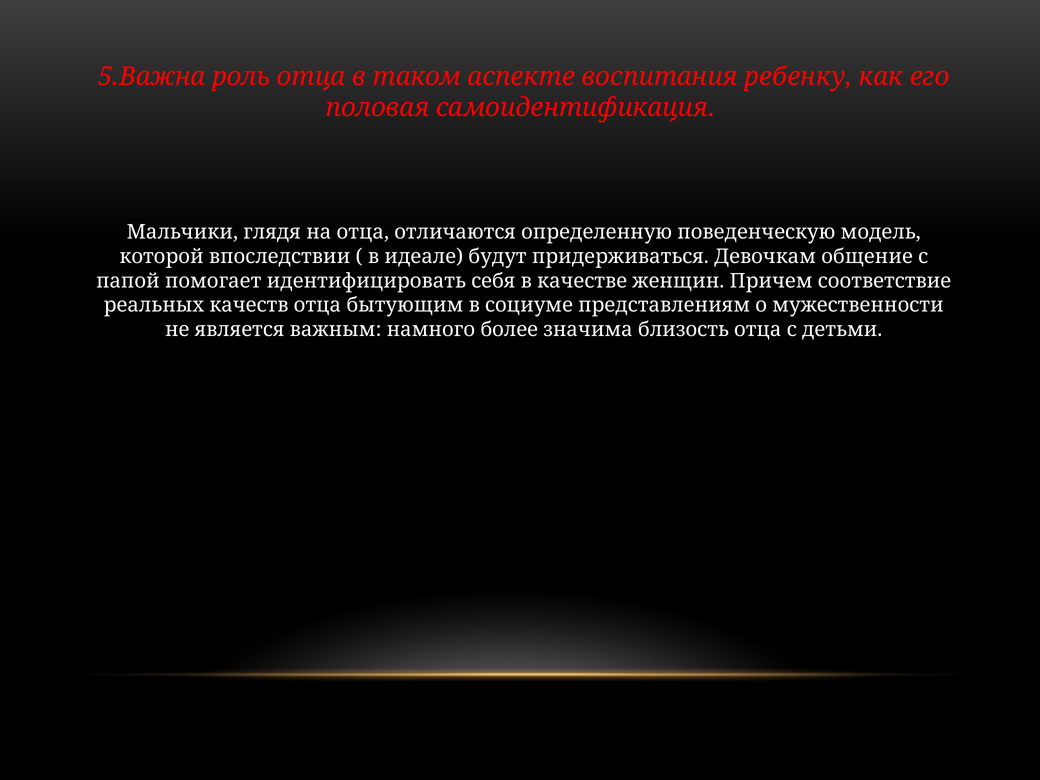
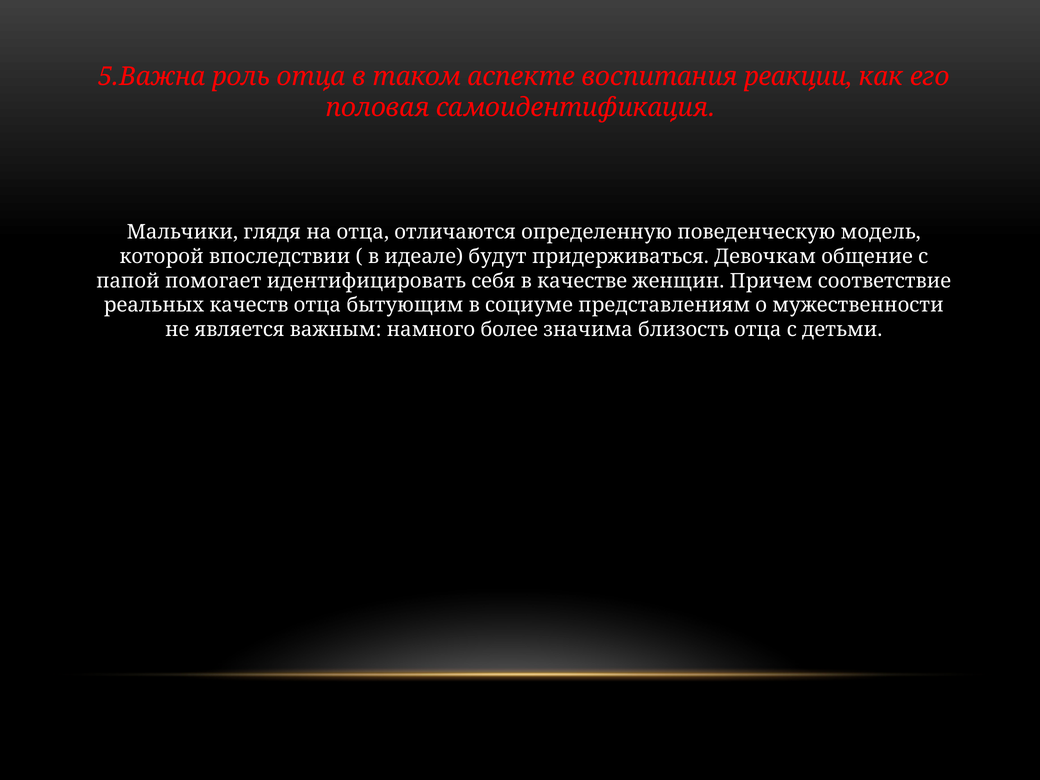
ребенку: ребенку -> реакции (798, 77)
